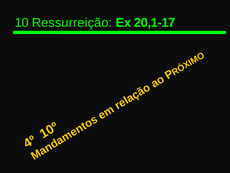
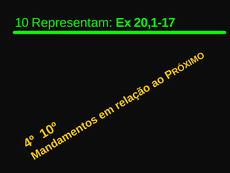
Ressurreição: Ressurreição -> Representam (72, 23)
